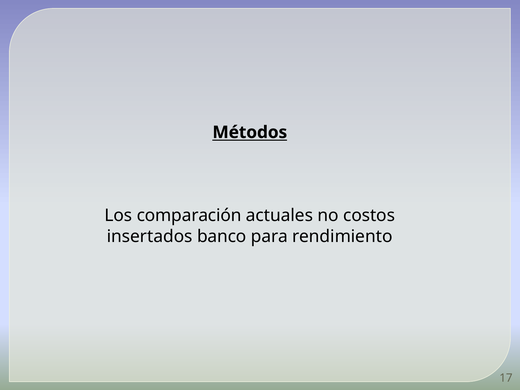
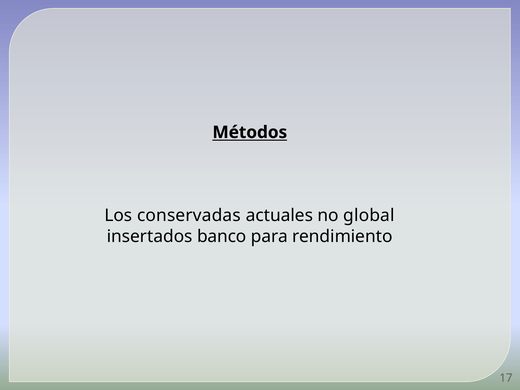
comparación: comparación -> conservadas (189, 216)
costos: costos -> global (369, 216)
